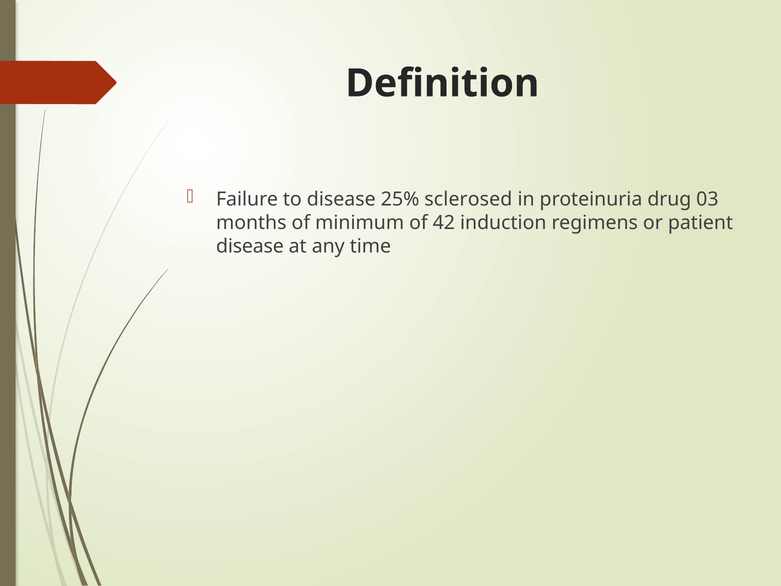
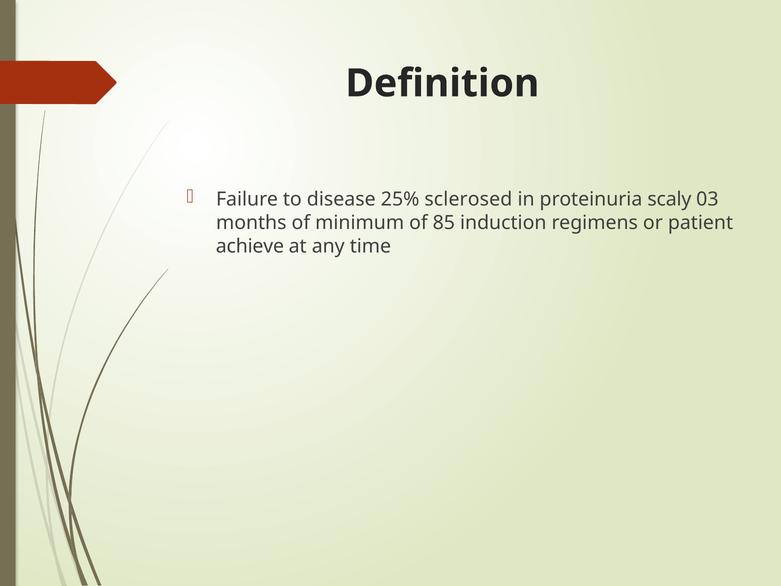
drug: drug -> scaly (669, 199)
42: 42 -> 85 (444, 223)
disease: disease -> achieve (250, 246)
